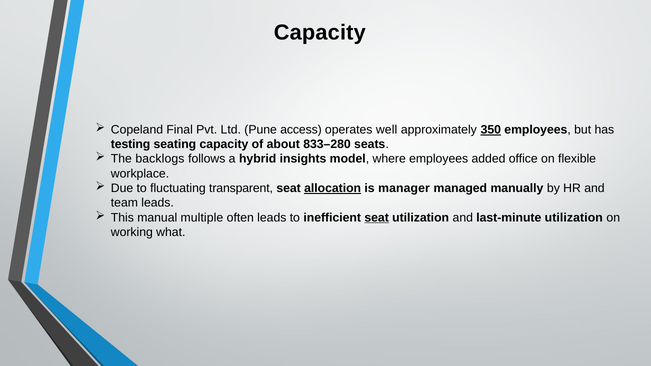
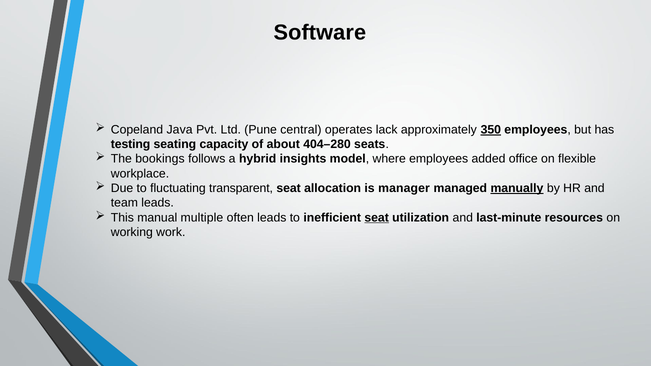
Capacity: Capacity -> Software (320, 33)
Final: Final -> Java (180, 130)
access: access -> central (301, 130)
well: well -> lack (387, 130)
833–280: 833–280 -> 404–280 (327, 144)
backlogs: backlogs -> bookings (160, 159)
allocation underline: present -> none (333, 188)
manually underline: none -> present (517, 188)
last-minute utilization: utilization -> resources (574, 218)
what: what -> work (171, 232)
